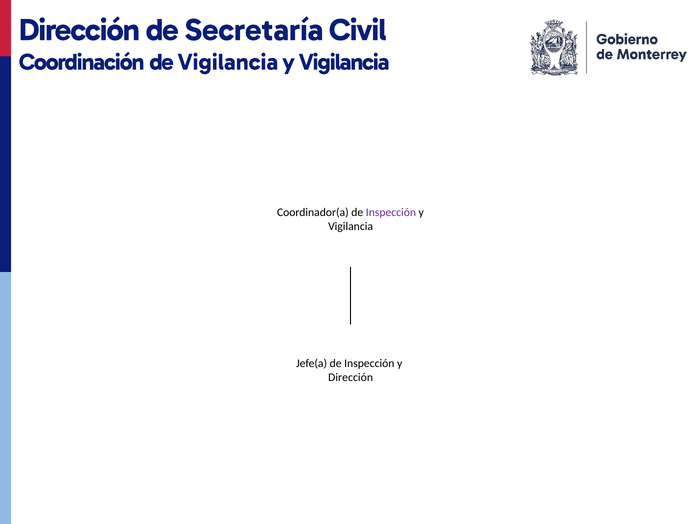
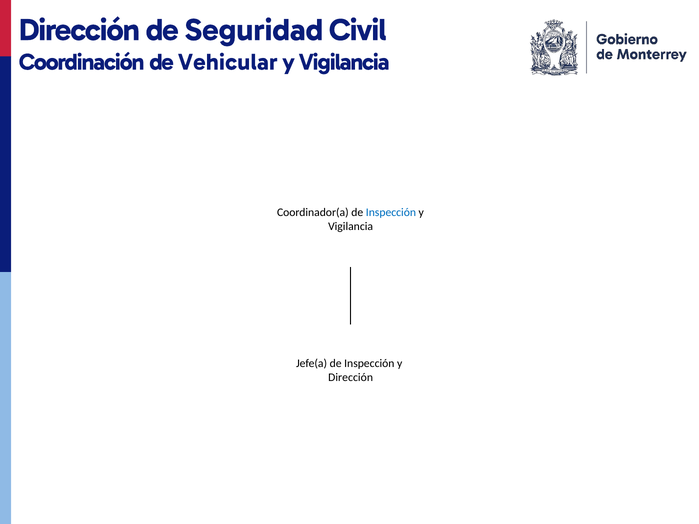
Secretaría: Secretaría -> Seguridad (254, 30)
de Vigilancia: Vigilancia -> Vehicular (228, 62)
Inspección colour: purple -> blue (391, 213)
